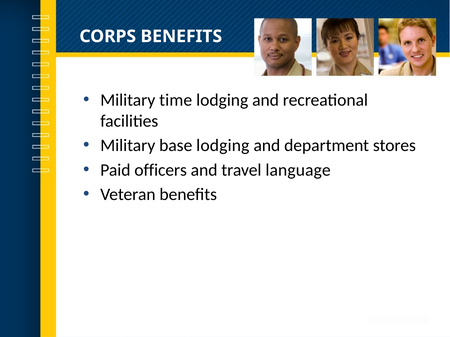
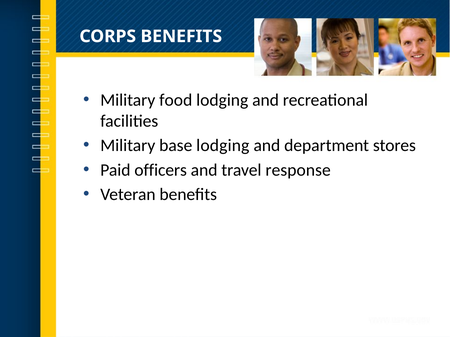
time: time -> food (176, 100)
language: language -> response (298, 170)
